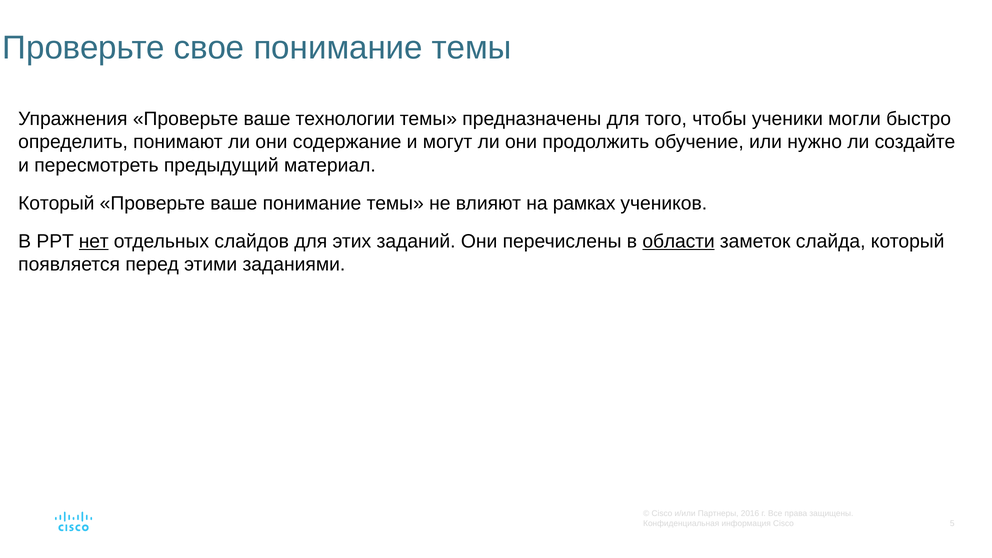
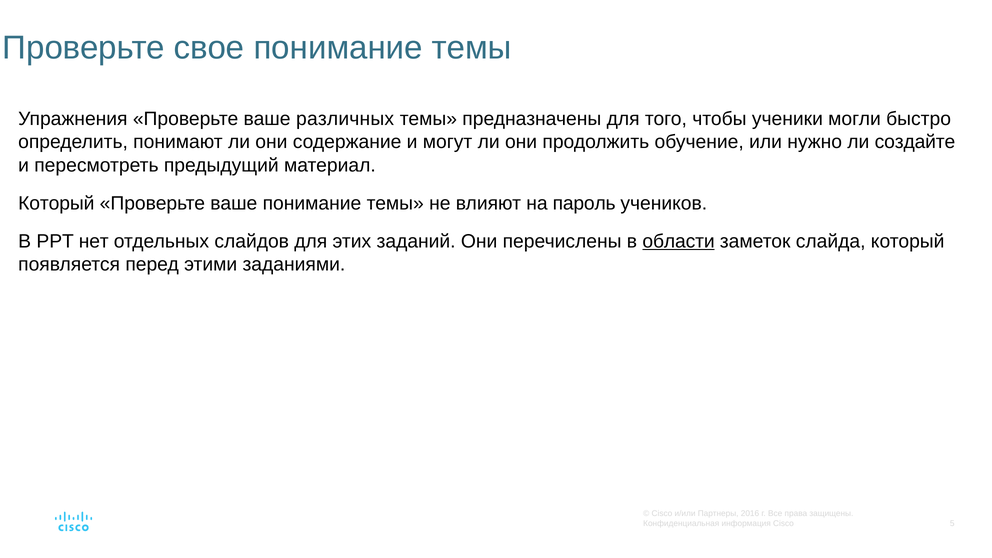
технологии: технологии -> различных (345, 119)
рамках: рамках -> пароль (584, 203)
нет underline: present -> none (94, 241)
